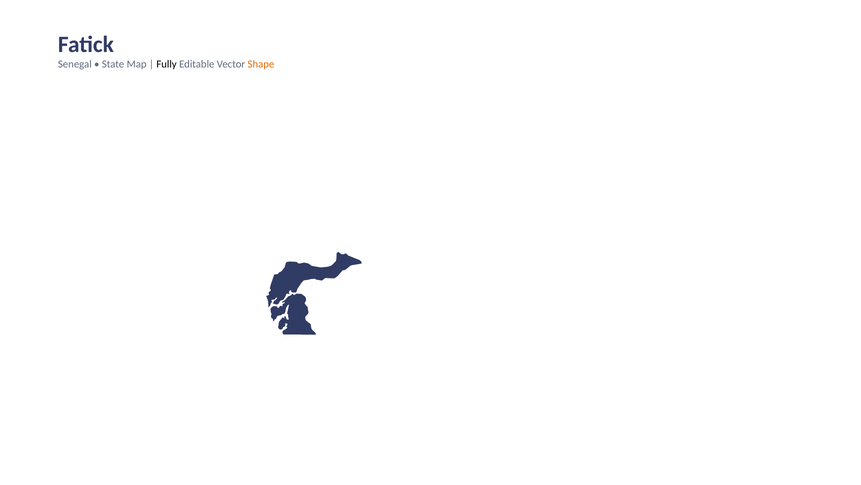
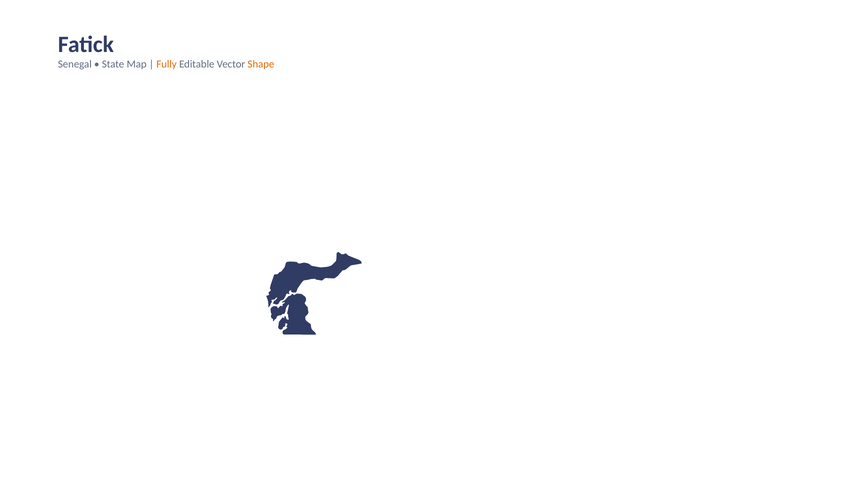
Fully colour: black -> orange (167, 64)
